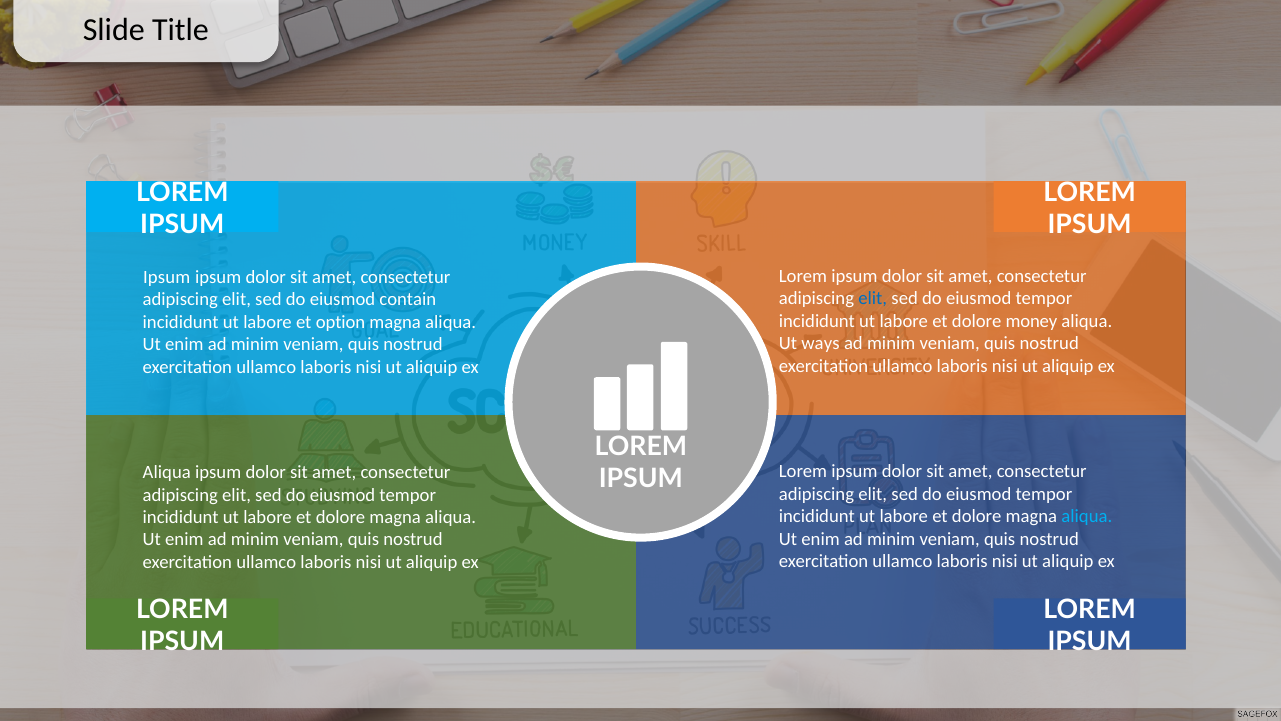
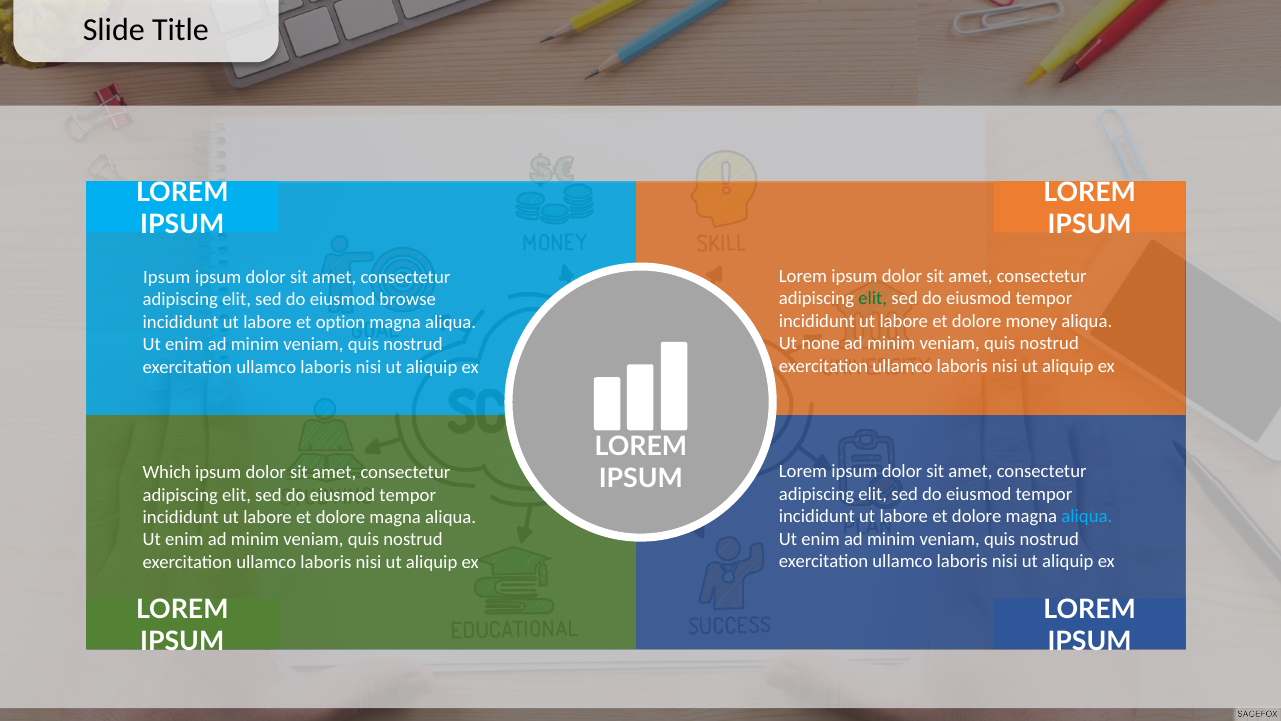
elit colour: blue -> green (873, 299)
contain: contain -> browse (408, 299)
ways: ways -> none (821, 343)
Aliqua: Aliqua -> Which (167, 472)
